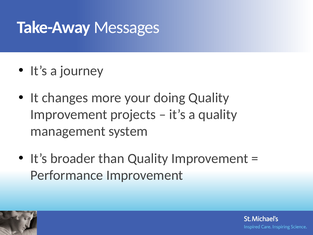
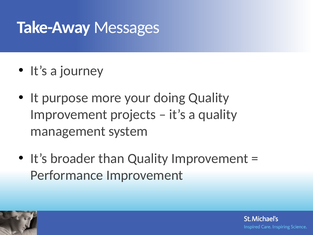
changes: changes -> purpose (65, 98)
